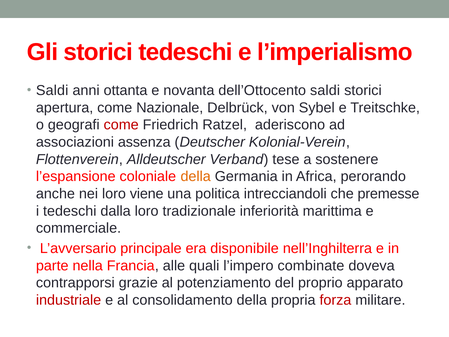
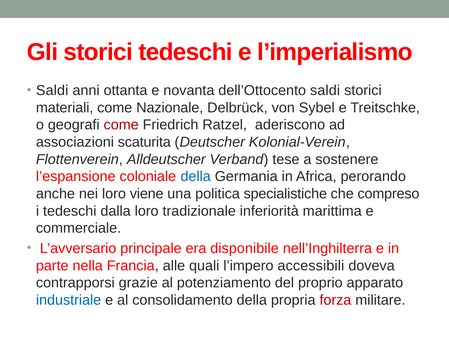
apertura: apertura -> materiali (65, 108)
assenza: assenza -> scaturita (144, 142)
della colour: orange -> blue (196, 176)
intrecciandoli: intrecciandoli -> specialistiche (285, 194)
premesse: premesse -> compreso (388, 194)
combinate: combinate -> accessibili (311, 265)
industriale colour: red -> blue (69, 300)
